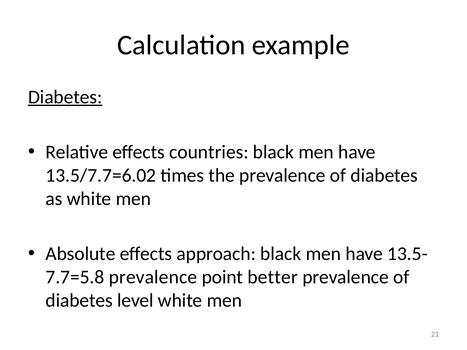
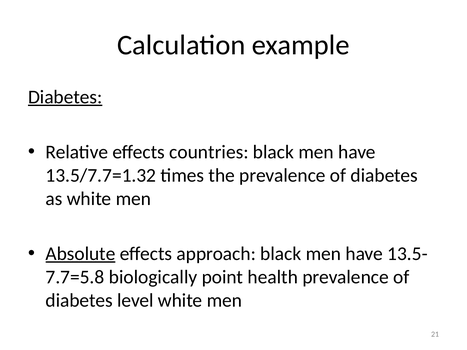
13.5/7.7=6.02: 13.5/7.7=6.02 -> 13.5/7.7=1.32 (101, 175)
Absolute underline: none -> present (80, 254)
prevalence: prevalence -> biologically (153, 277)
better: better -> health (273, 277)
